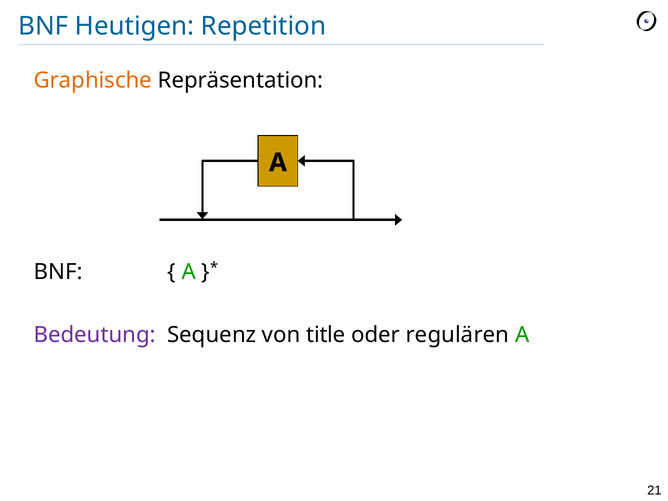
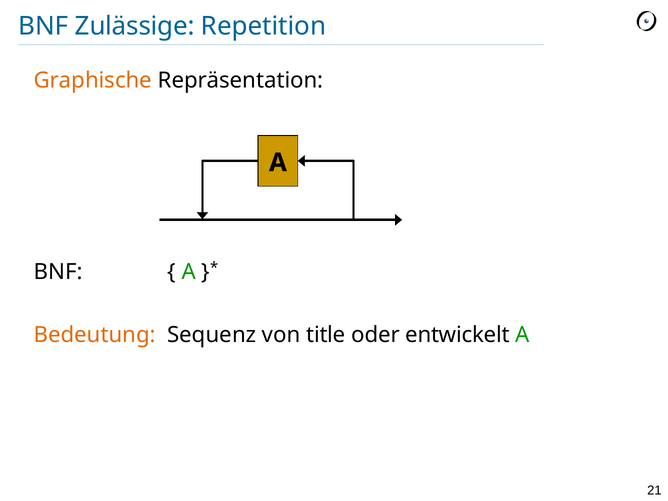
Heutigen: Heutigen -> Zulässige (135, 26)
Bedeutung colour: purple -> orange (95, 335)
regulären: regulären -> entwickelt (458, 335)
